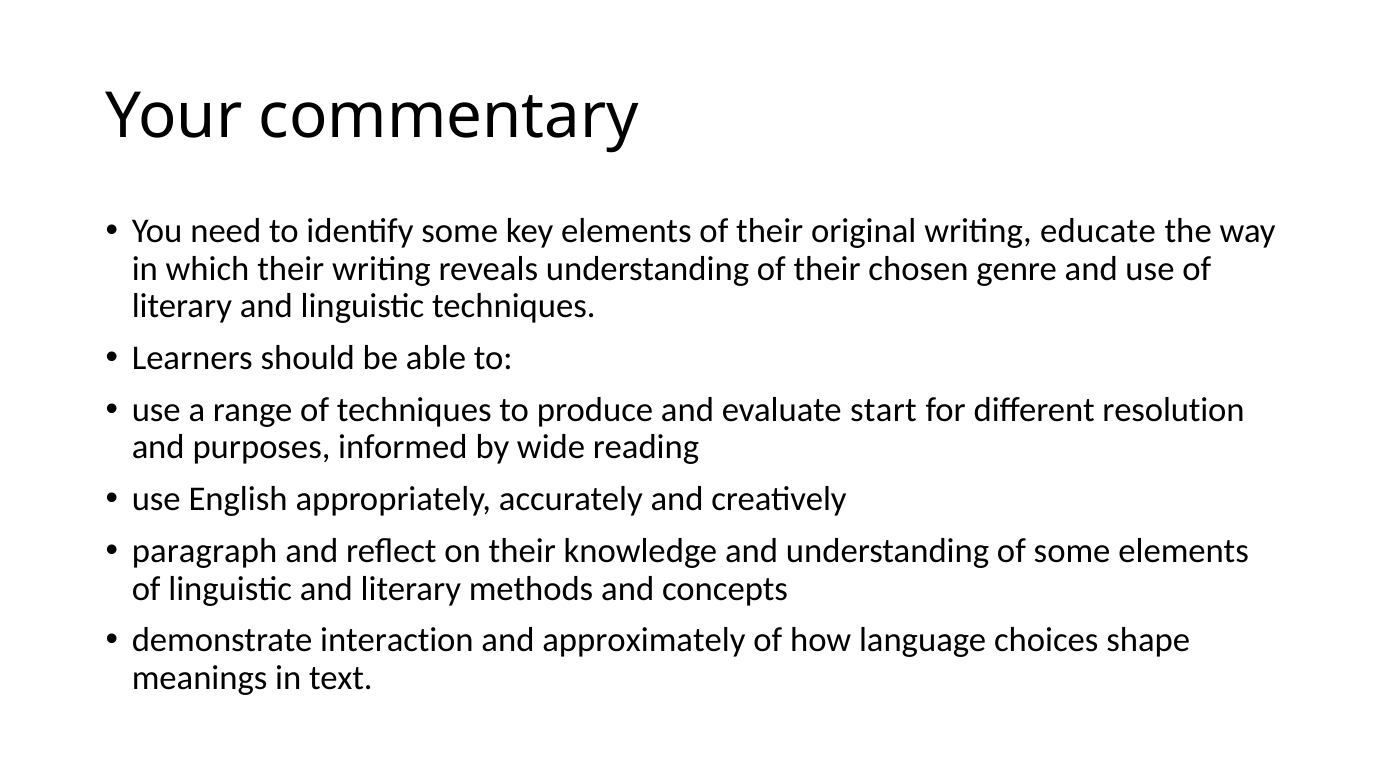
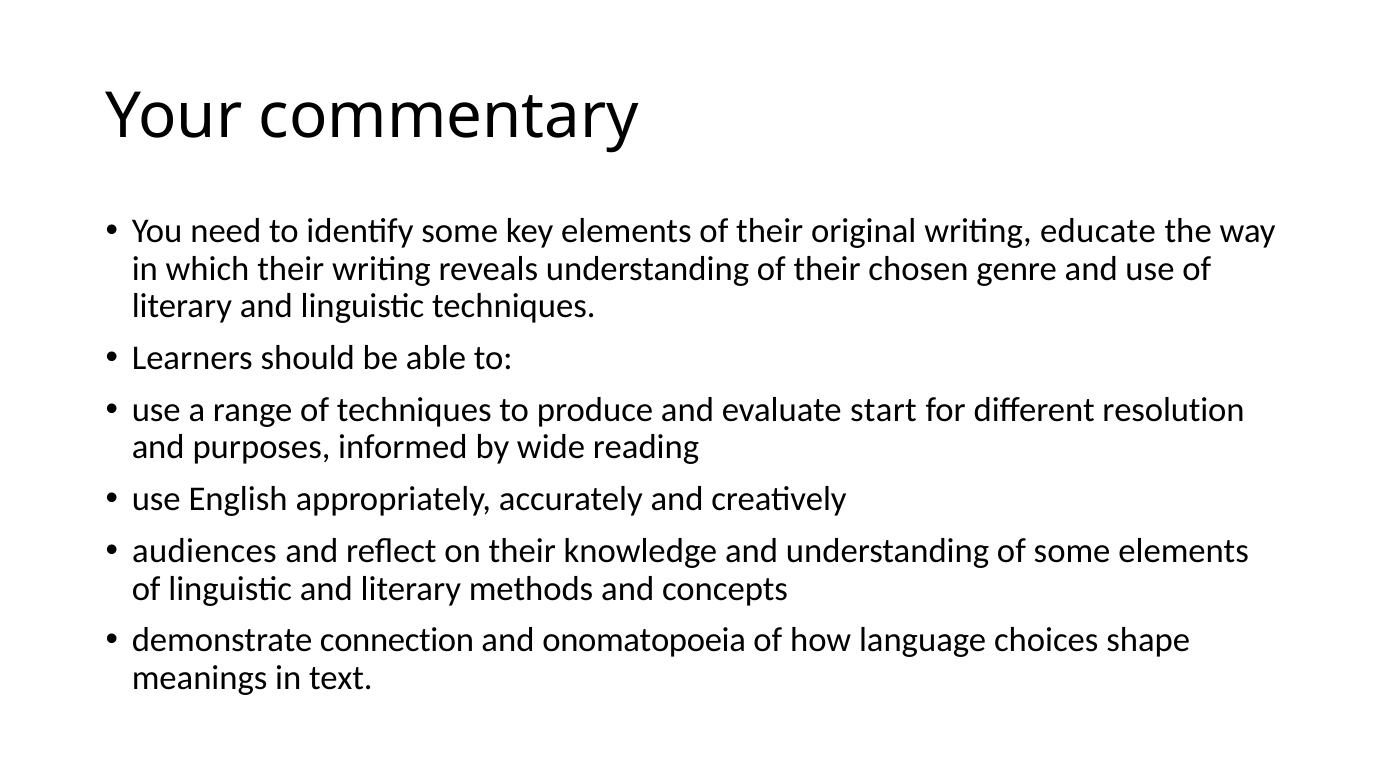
paragraph: paragraph -> audiences (204, 551)
interaction: interaction -> connection (397, 641)
approximately: approximately -> onomatopoeia (644, 641)
